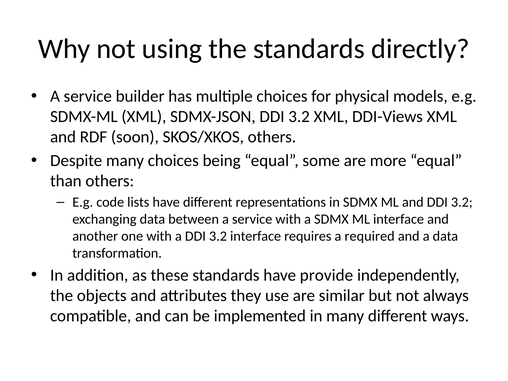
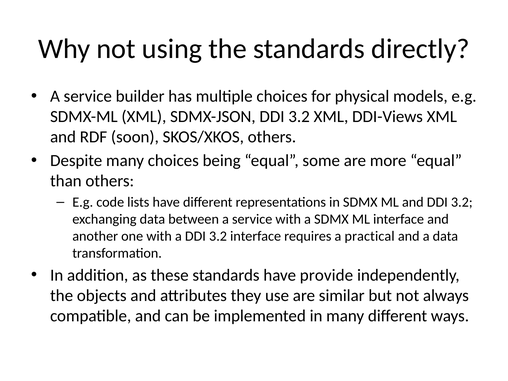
required: required -> practical (370, 236)
